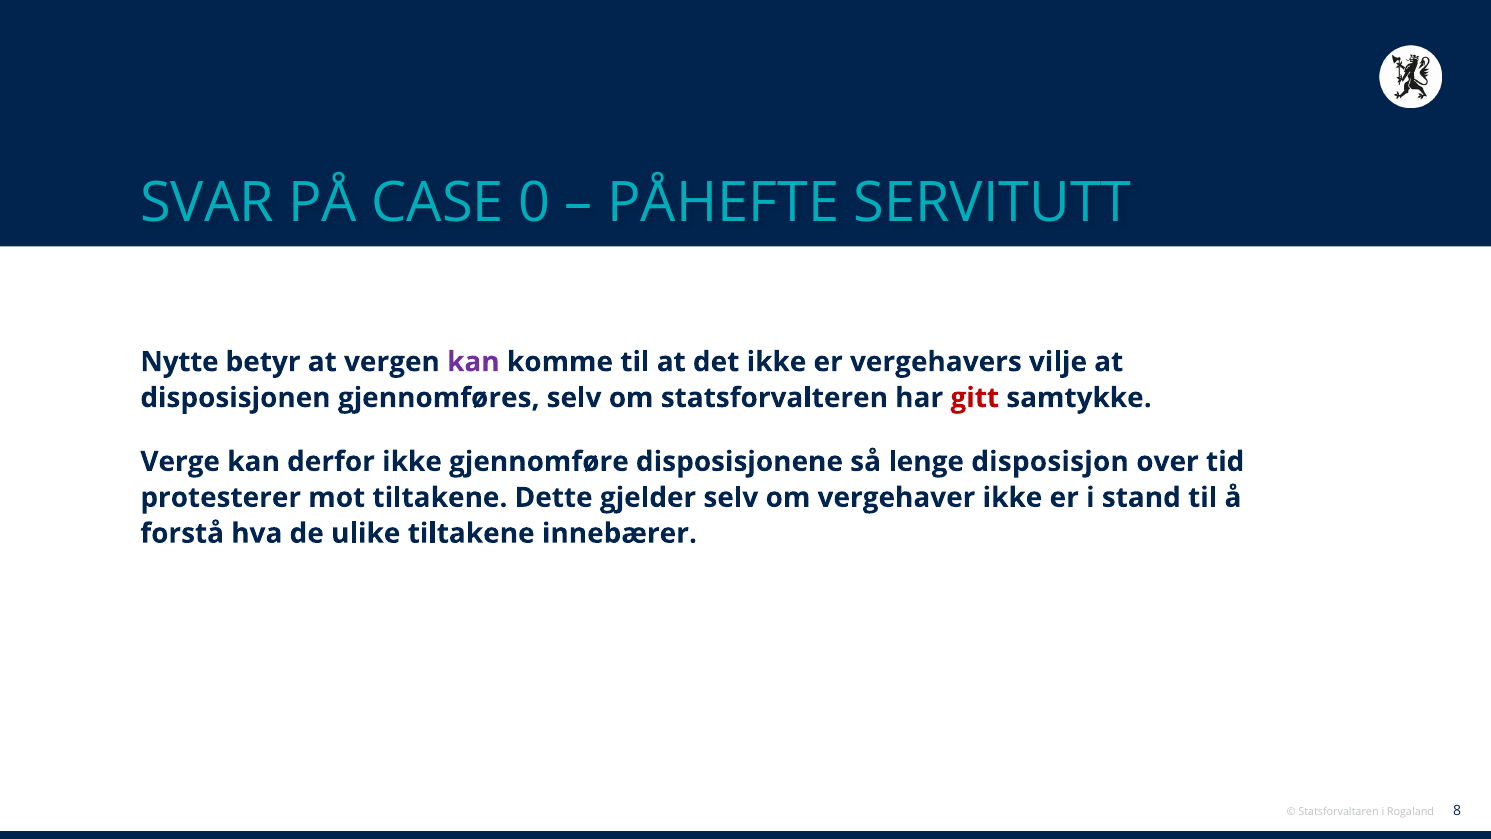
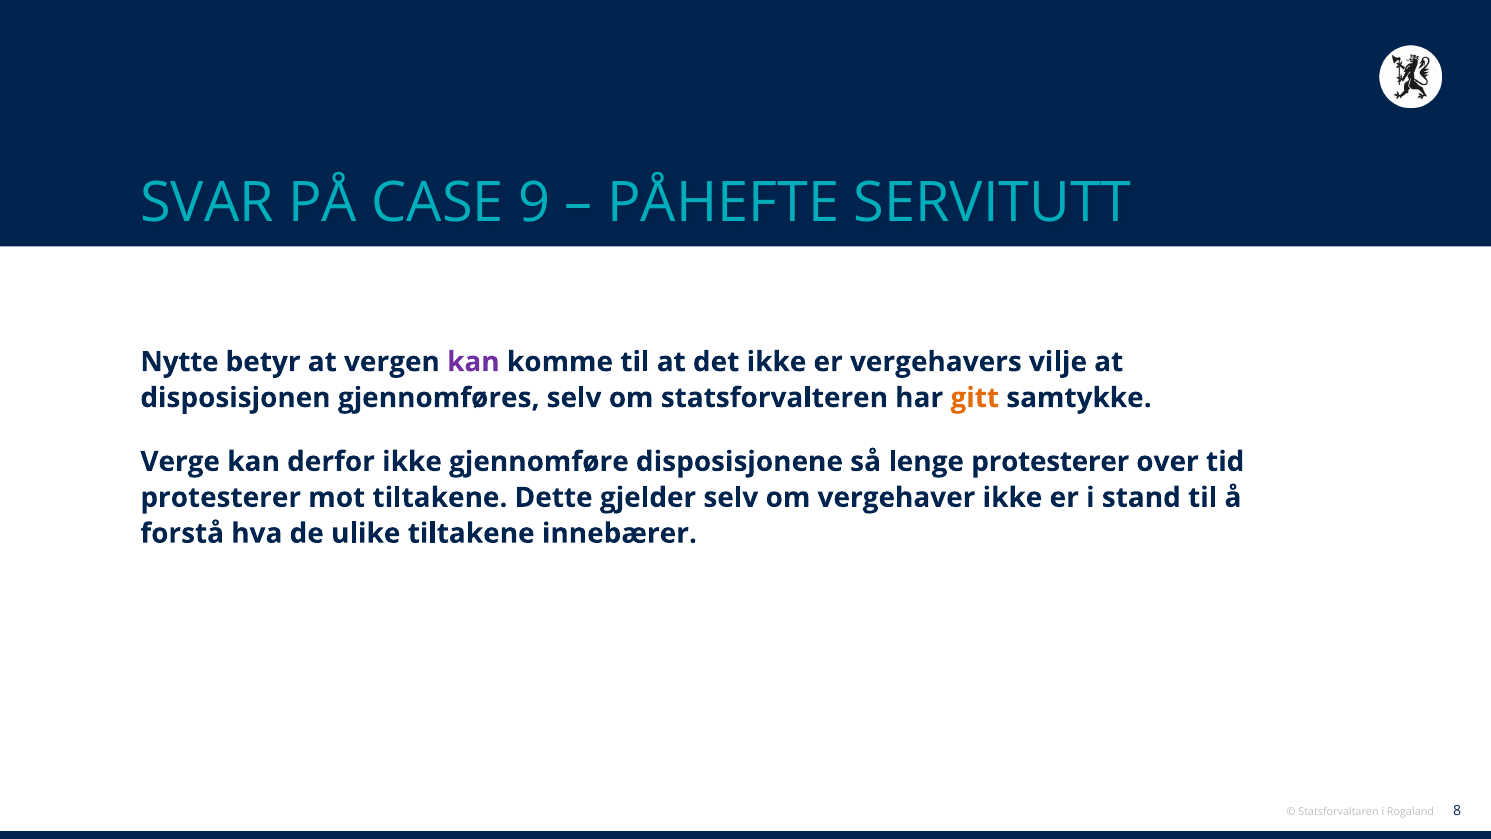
0: 0 -> 9 (534, 203)
gitt colour: red -> orange (975, 398)
lenge disposisjon: disposisjon -> protesterer (1050, 462)
